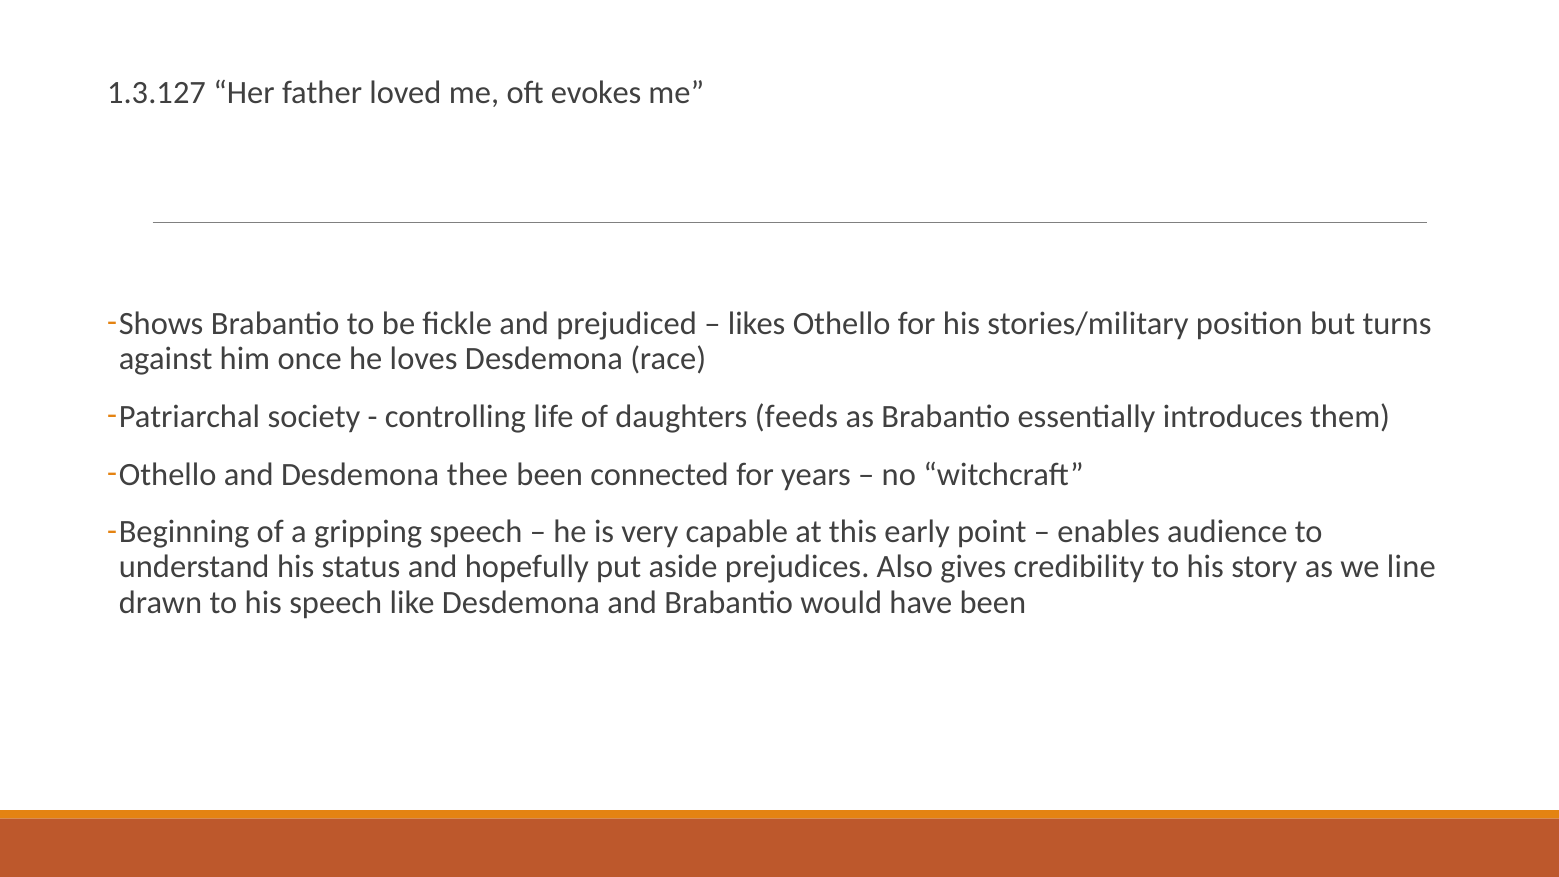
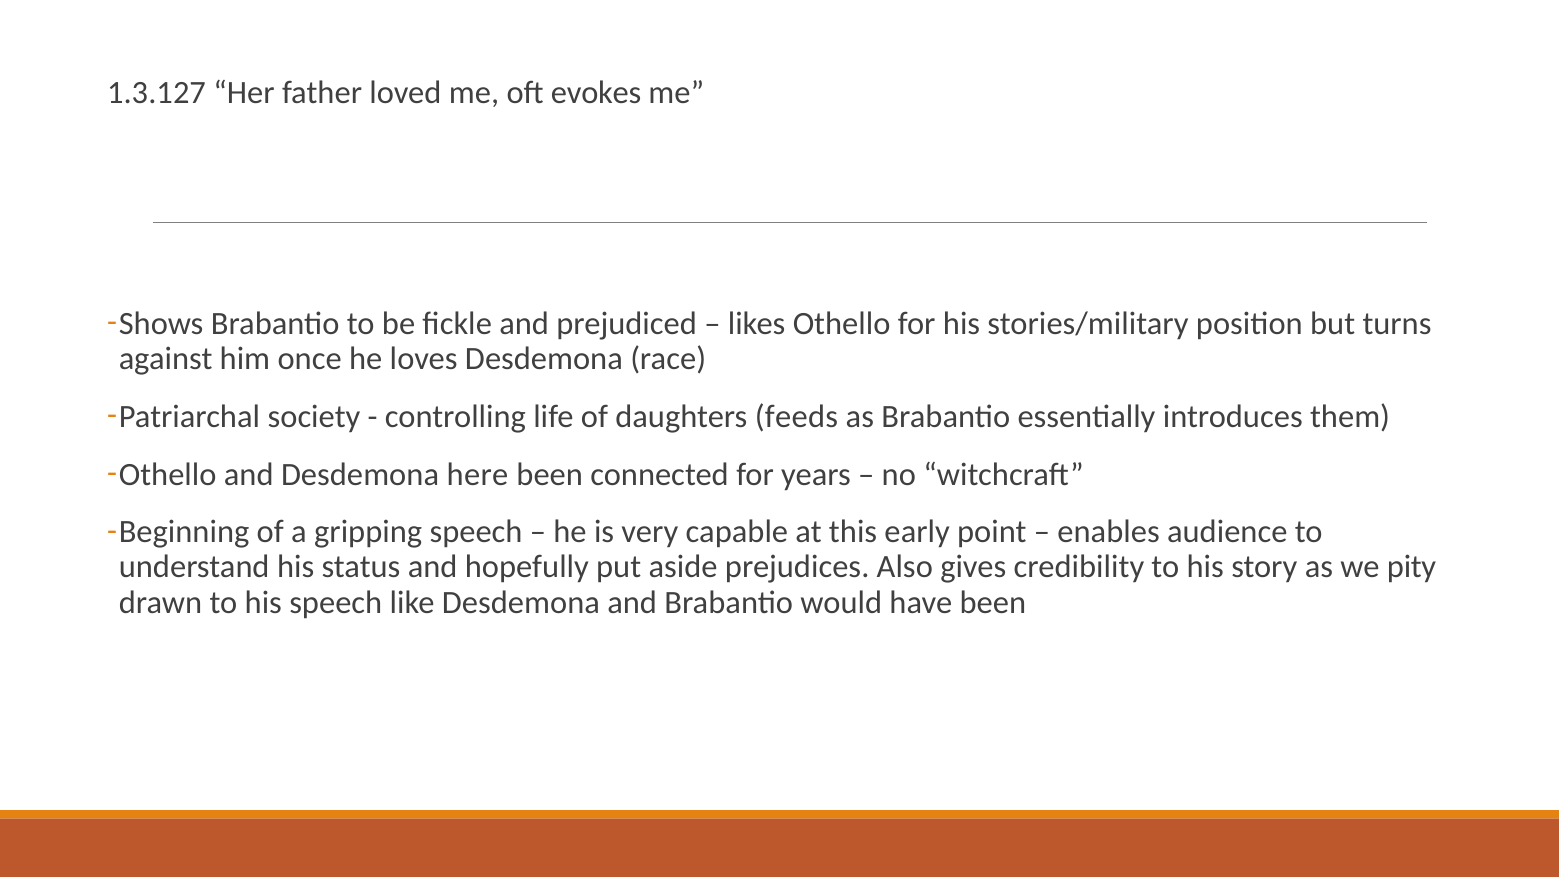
thee: thee -> here (477, 474)
line: line -> pity (1412, 567)
